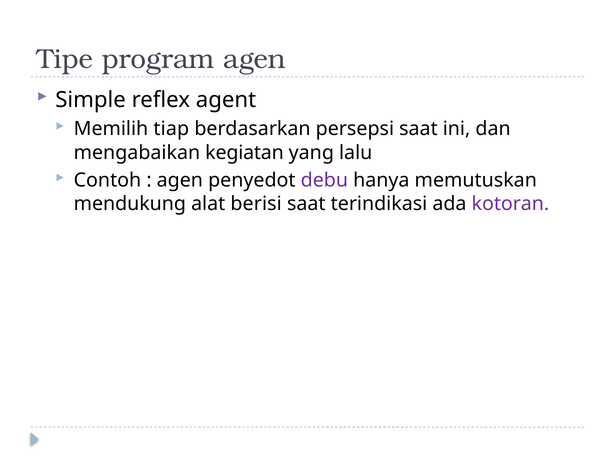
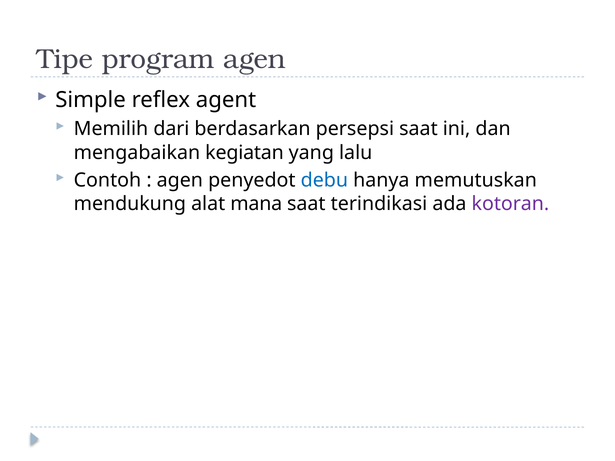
tiap: tiap -> dari (171, 129)
debu colour: purple -> blue (324, 180)
berisi: berisi -> mana (256, 204)
